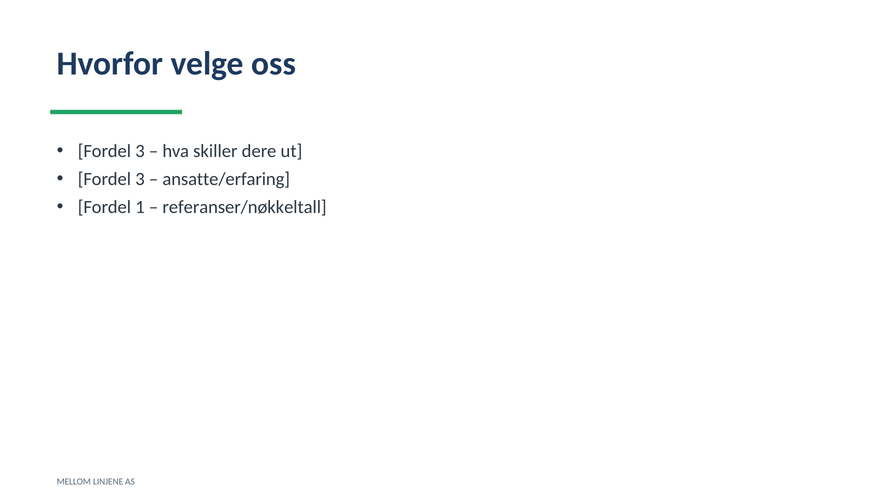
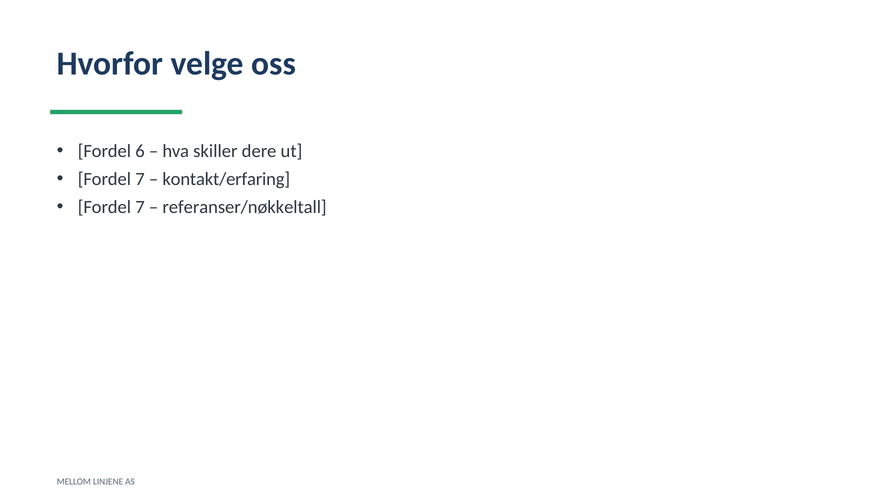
3: 3 -> 6 (140, 151)
3: 3 -> 7 (140, 179)
ansatte/erfaring: ansatte/erfaring -> kontakt/erfaring (226, 179)
1: 1 -> 7 (140, 207)
